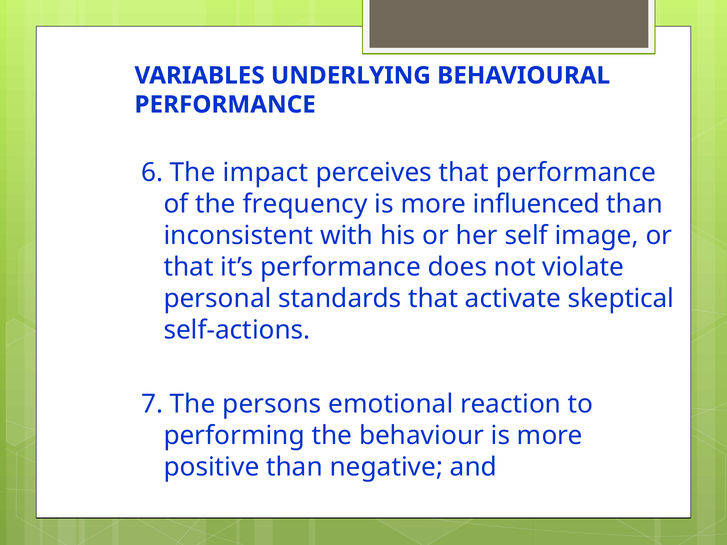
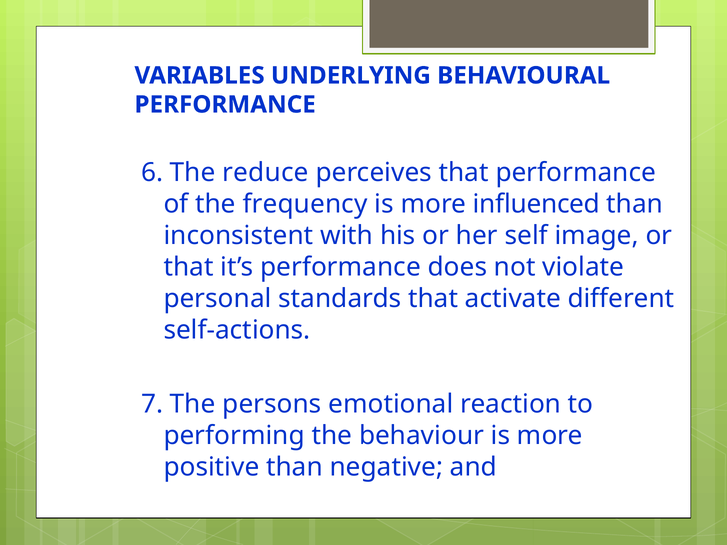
impact: impact -> reduce (266, 173)
skeptical: skeptical -> different (621, 299)
